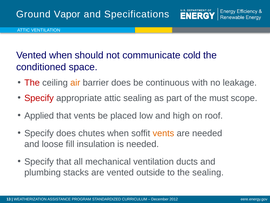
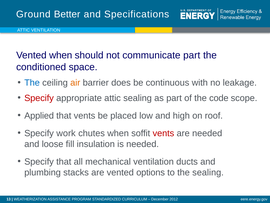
Vapor: Vapor -> Better (67, 14)
communicate cold: cold -> part (192, 55)
The colour: red -> blue (32, 83)
must: must -> code (219, 98)
Specify does: does -> work (66, 133)
vents colour: orange -> red (163, 133)
outside: outside -> options (151, 172)
